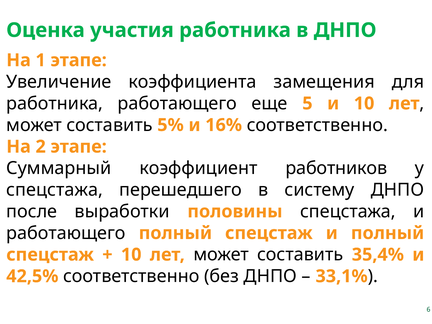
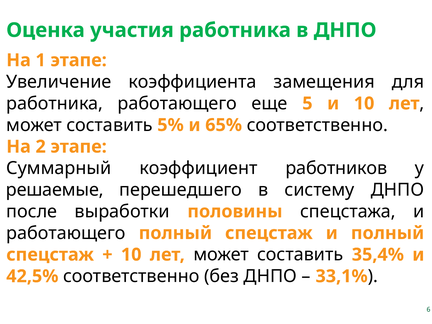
16%: 16% -> 65% (224, 125)
спецстажа: спецстажа -> решаемые (55, 190)
